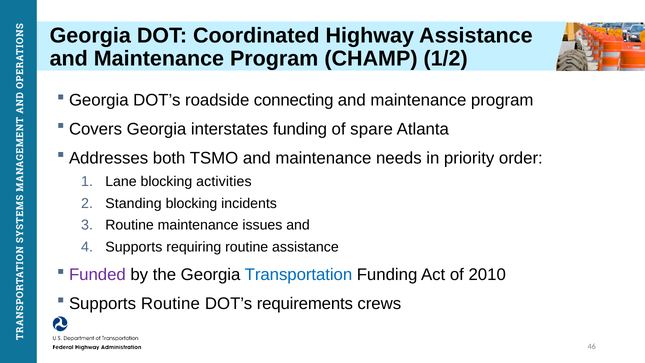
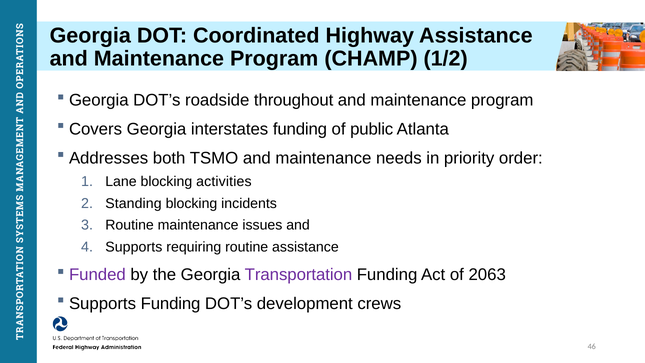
connecting: connecting -> throughout (294, 100)
spare: spare -> public (372, 129)
Transportation colour: blue -> purple (298, 275)
2010: 2010 -> 2063 (487, 275)
Supports Routine: Routine -> Funding (171, 303)
requirements: requirements -> development (305, 303)
